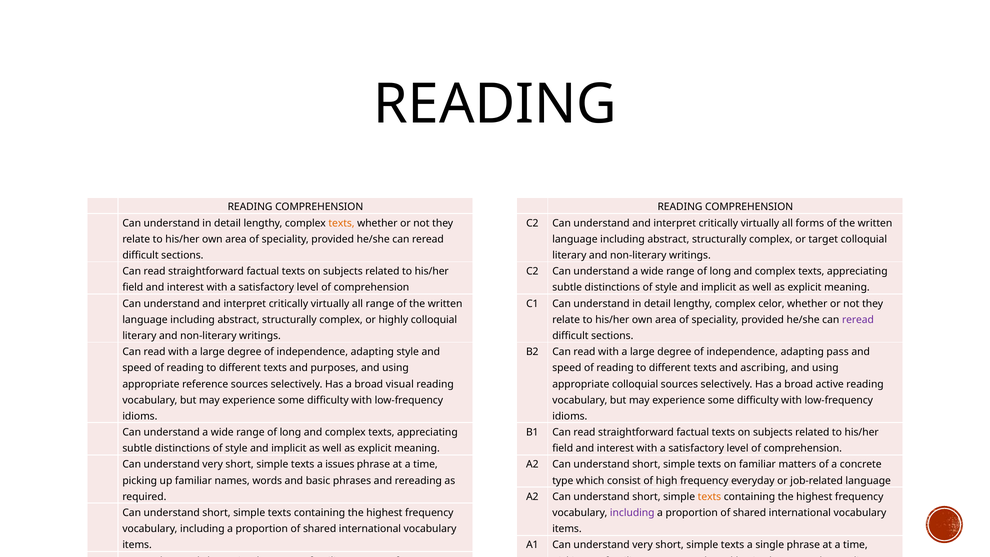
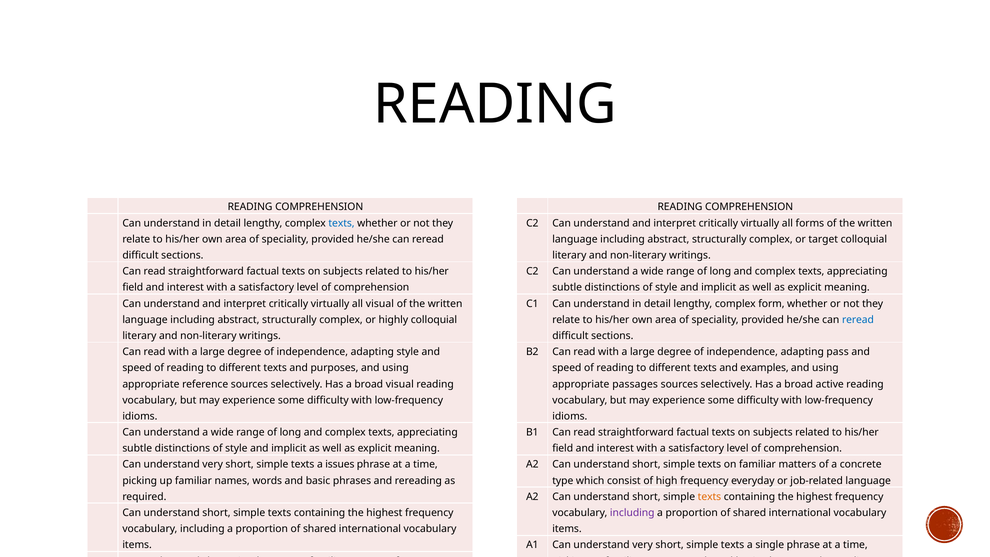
texts colour: orange -> blue (342, 223)
all range: range -> visual (380, 304)
celor: celor -> form (771, 304)
reread colour: purple -> blue (858, 320)
ascribing: ascribing -> examples (764, 368)
appropriate colloquial: colloquial -> passages (635, 384)
